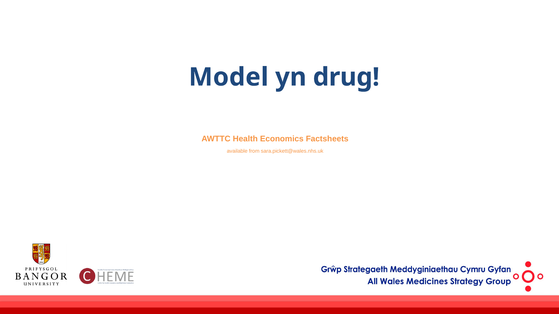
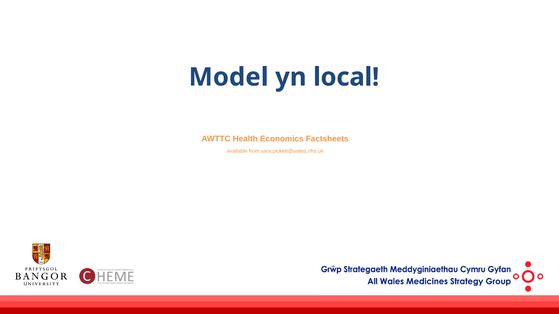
drug: drug -> local (346, 77)
